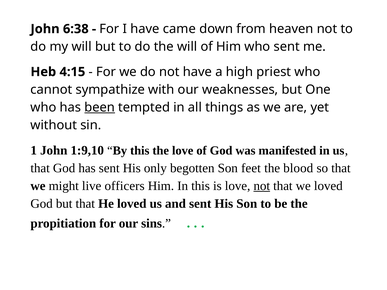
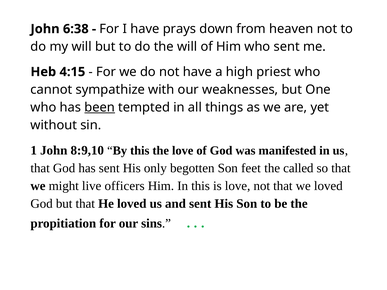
came: came -> prays (179, 29)
1:9,10: 1:9,10 -> 8:9,10 (87, 150)
blood: blood -> called (298, 168)
not underline: present -> none (262, 186)
